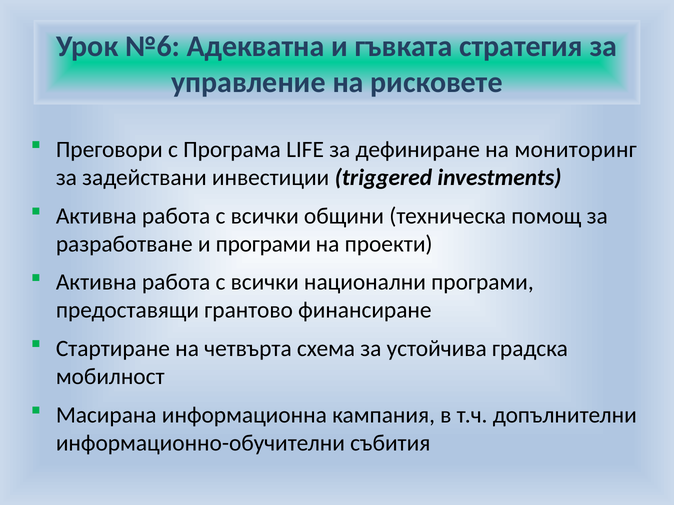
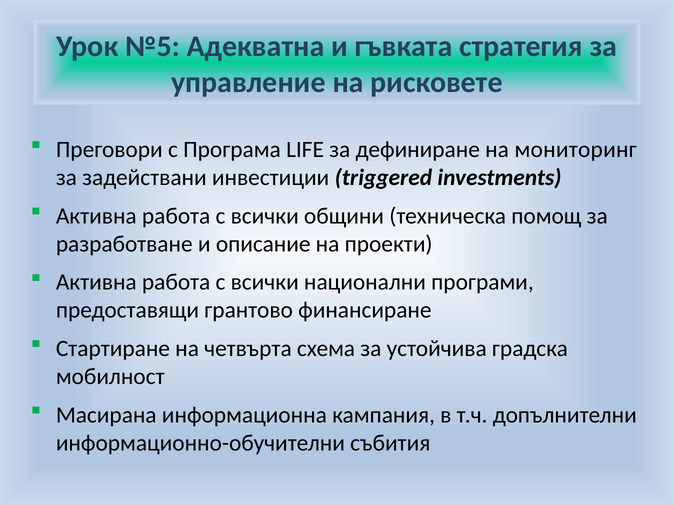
№6: №6 -> №5 (153, 46)
и програми: програми -> описание (263, 244)
